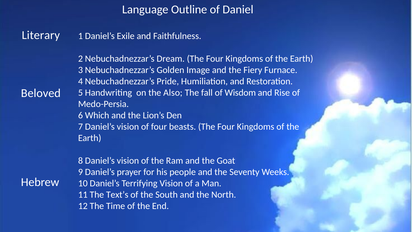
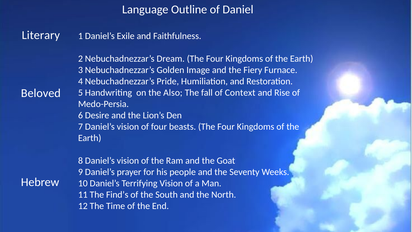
Wisdom: Wisdom -> Context (240, 93)
Which: Which -> Desire (97, 115)
Text’s: Text’s -> Find’s (117, 195)
